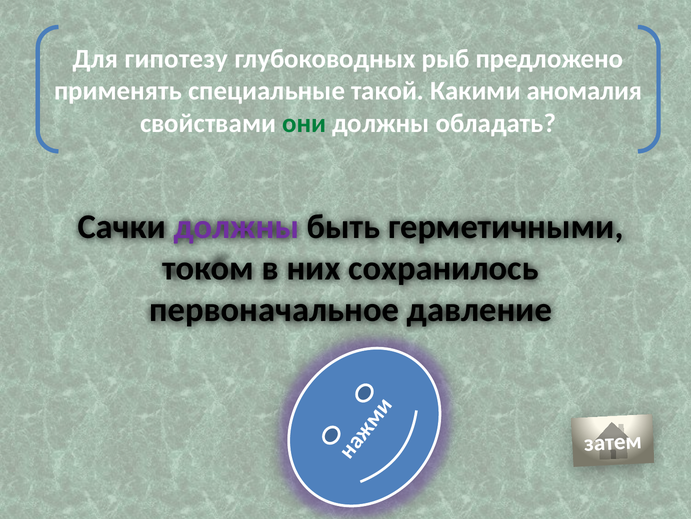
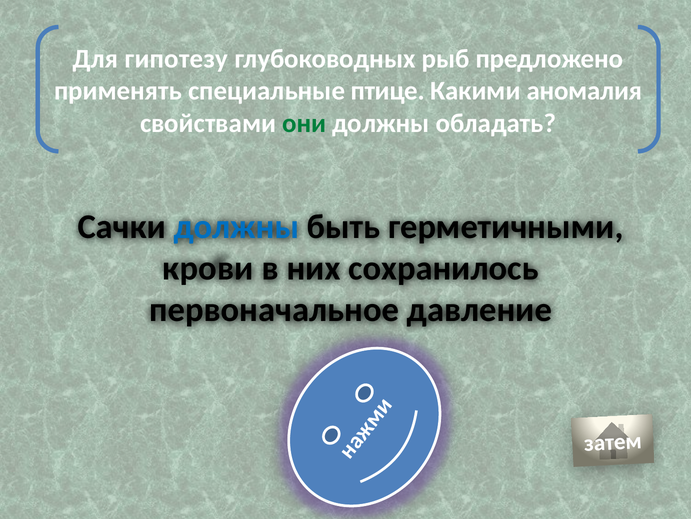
такой: такой -> птице (388, 91)
должны colour: purple -> blue (237, 226)
током: током -> крови (208, 268)
